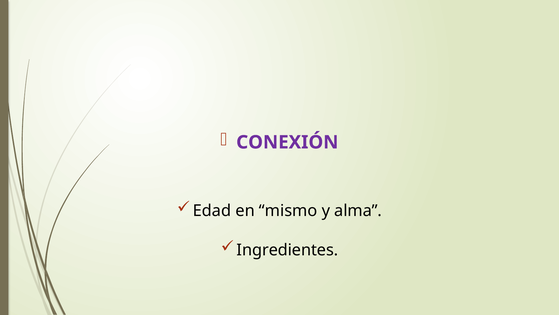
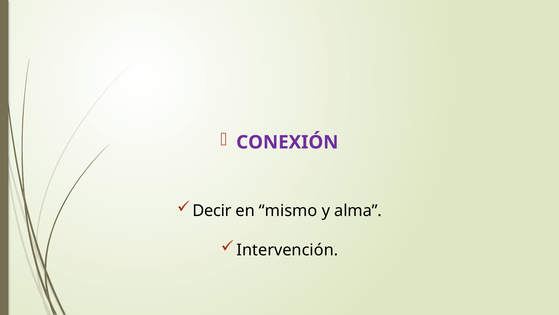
Edad: Edad -> Decir (212, 211)
Ingredientes: Ingredientes -> Intervención (287, 250)
